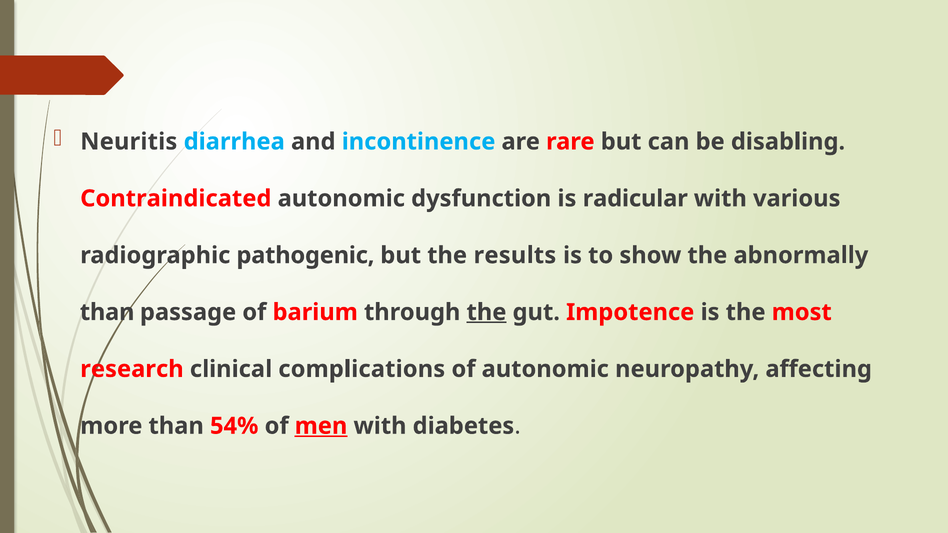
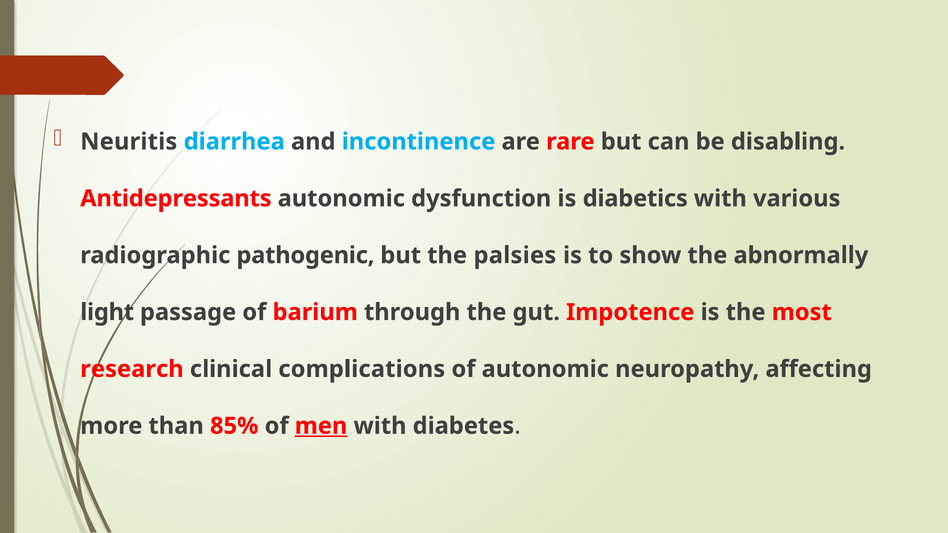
Contraindicated: Contraindicated -> Antidepressants (176, 199)
radicular: radicular -> diabetics (635, 199)
results: results -> palsies (515, 255)
than: than -> light (107, 312)
the underline: present -> none (487, 312)
54%: 54% -> 85% (234, 426)
